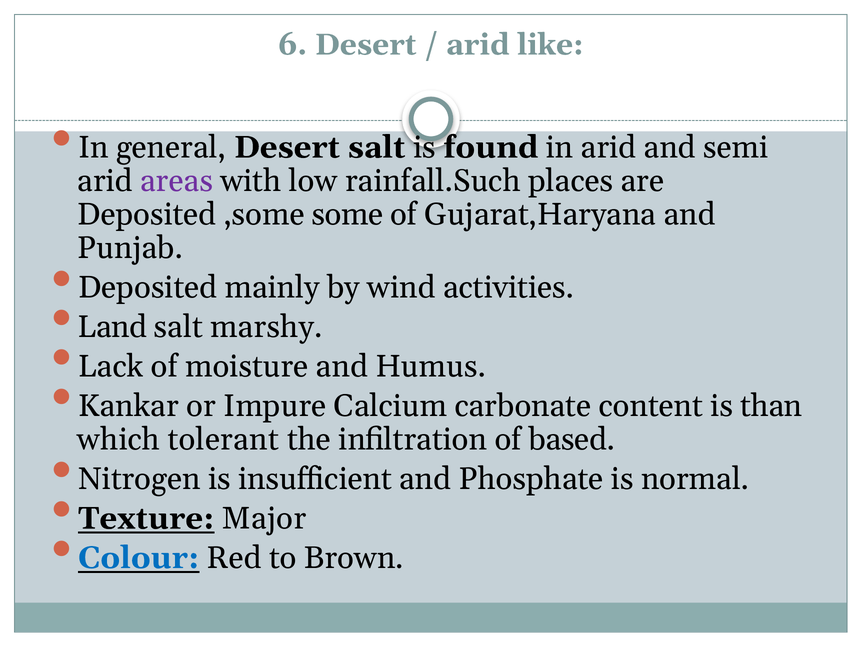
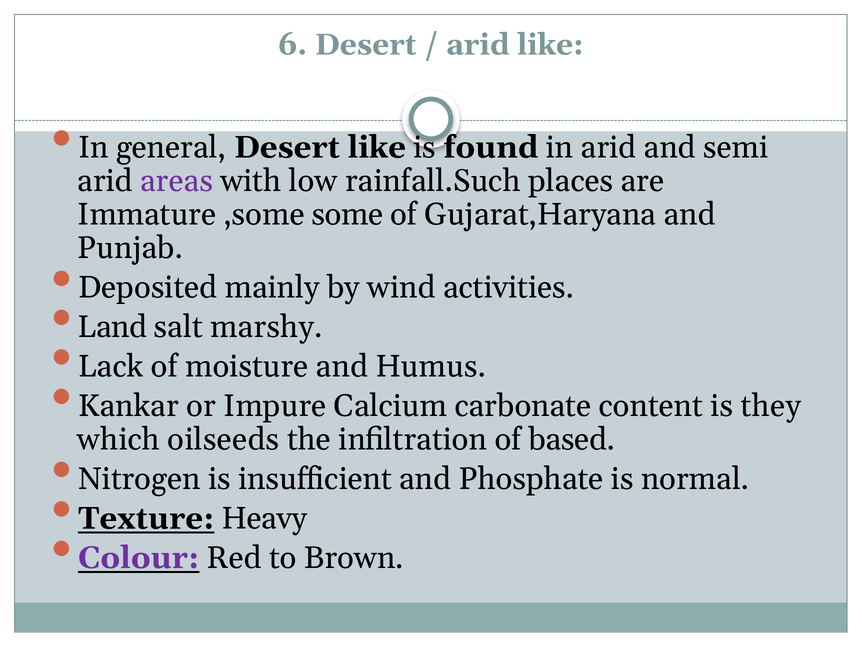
Desert salt: salt -> like (377, 147)
Deposited: Deposited -> Immature (147, 214)
than: than -> they (771, 406)
tolerant: tolerant -> oilseeds (223, 439)
Major: Major -> Heavy (264, 518)
Colour colour: blue -> purple (139, 557)
